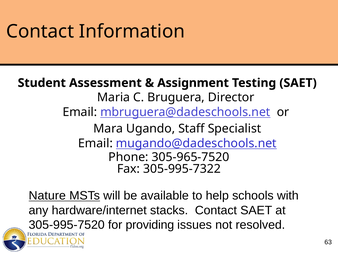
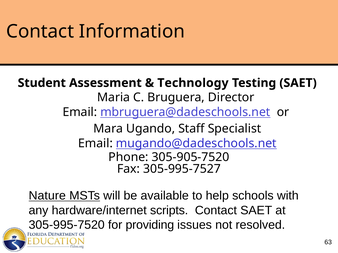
Assignment: Assignment -> Technology (193, 83)
305-965-7520: 305-965-7520 -> 305-905-7520 (191, 157)
305-995-7322: 305-995-7322 -> 305-995-7527 (182, 169)
stacks: stacks -> scripts (169, 211)
